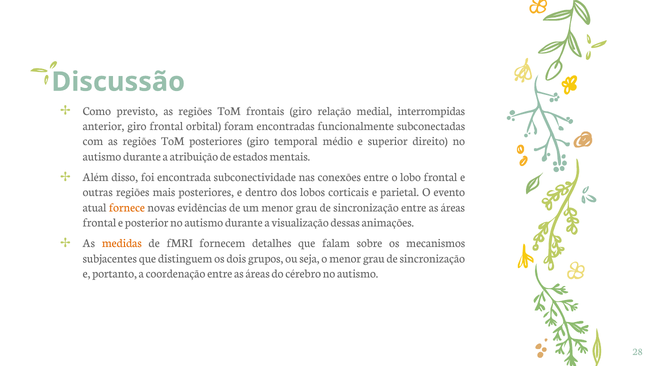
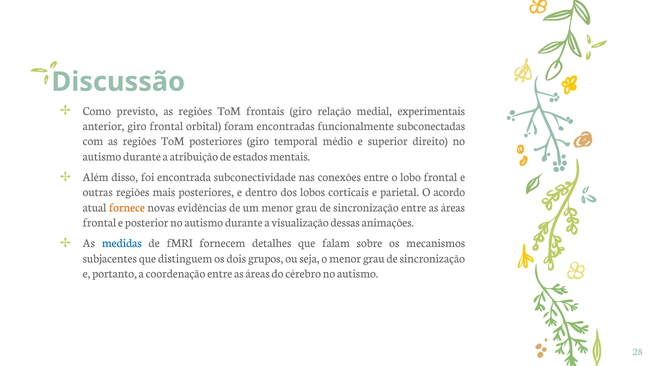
interrompidas: interrompidas -> experimentais (431, 111)
evento: evento -> acordo (449, 193)
medidas colour: orange -> blue (122, 244)
